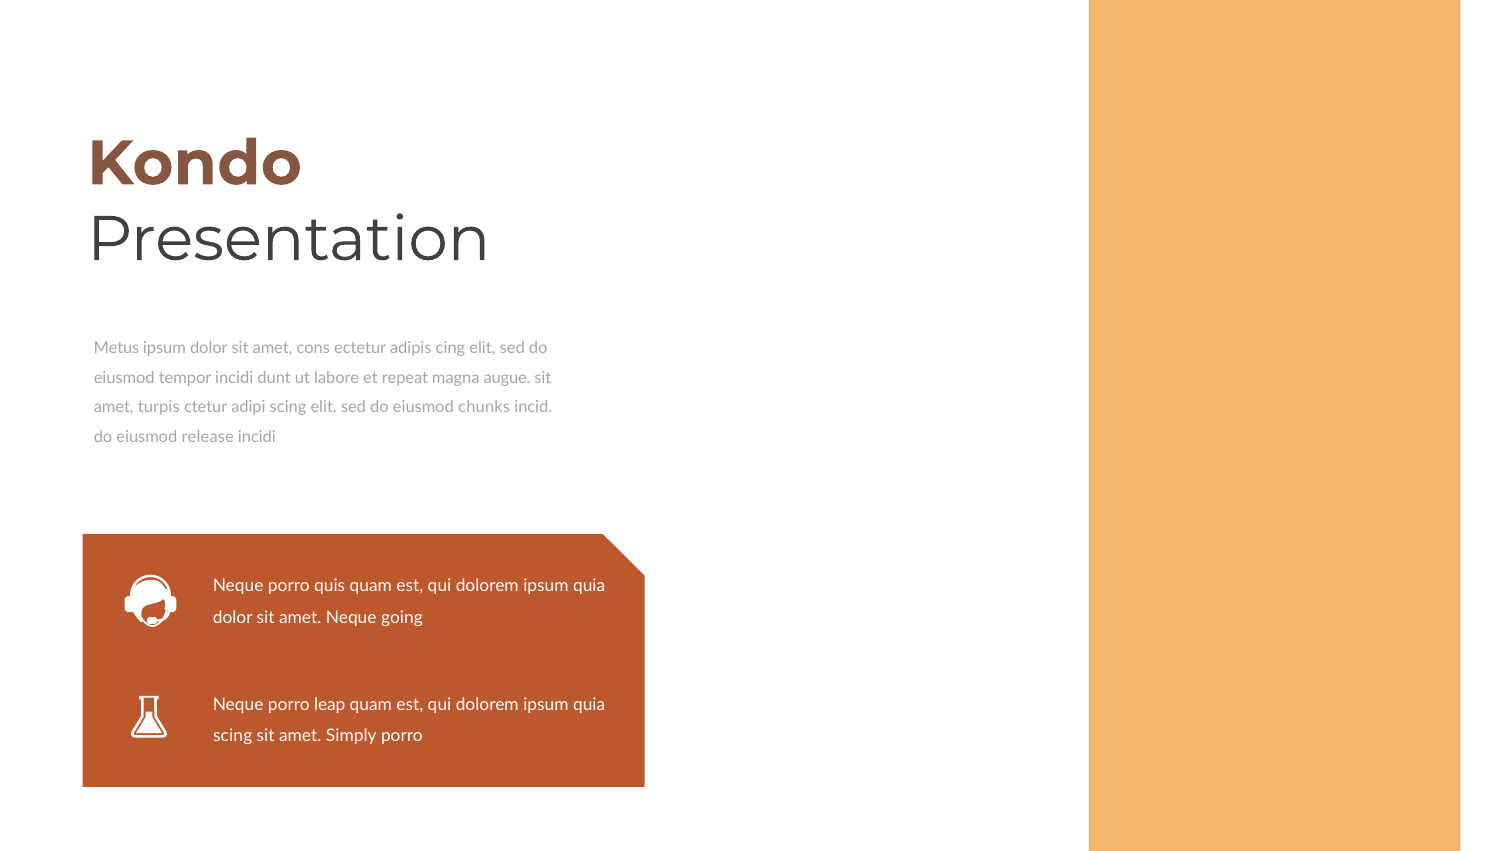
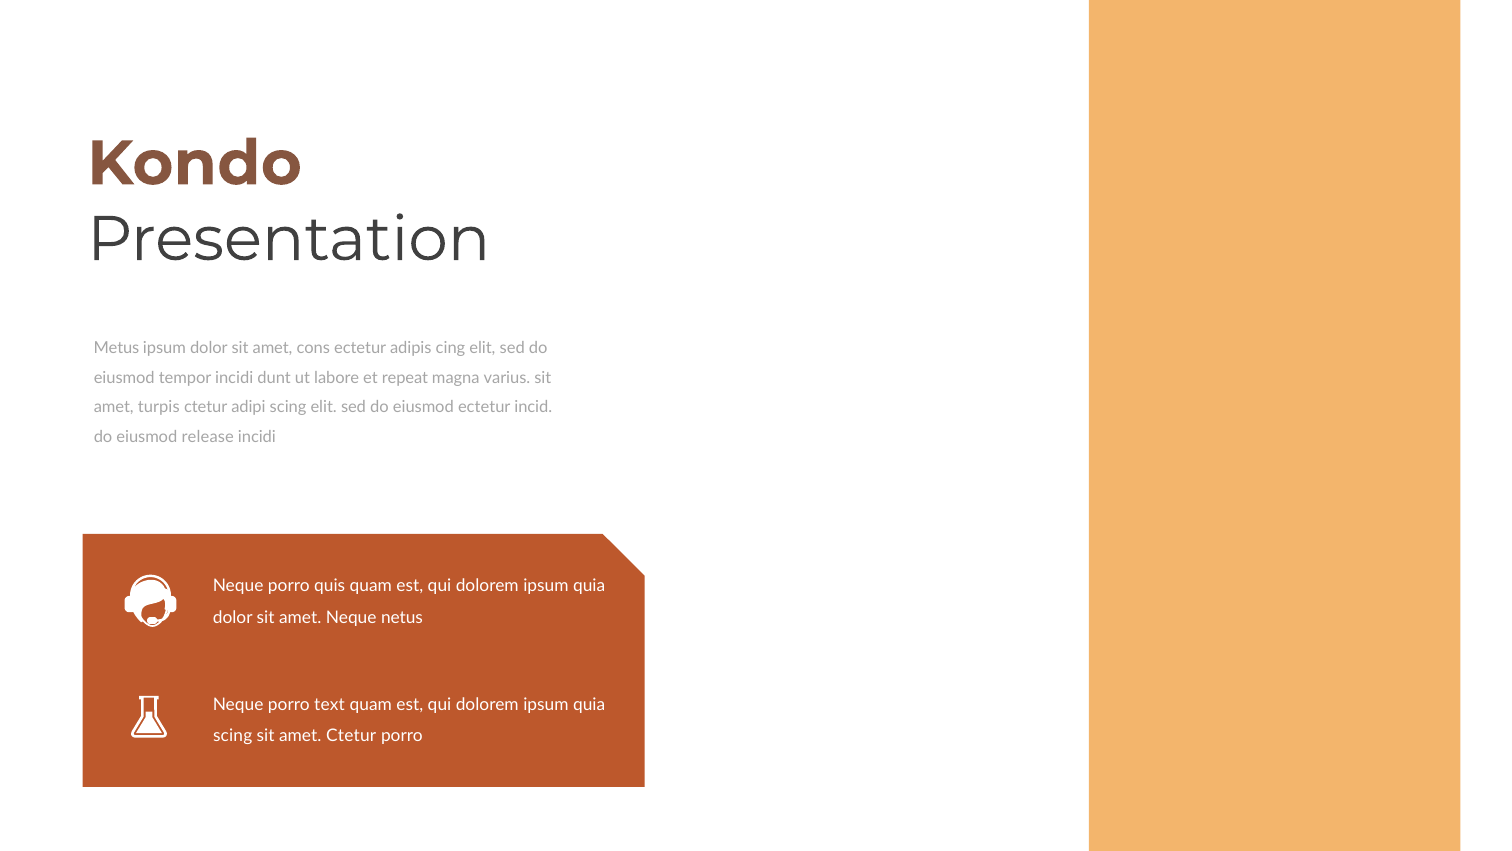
augue: augue -> varius (507, 377)
eiusmod chunks: chunks -> ectetur (484, 407)
going: going -> netus (402, 617)
leap: leap -> text (330, 704)
amet Simply: Simply -> Ctetur (351, 736)
